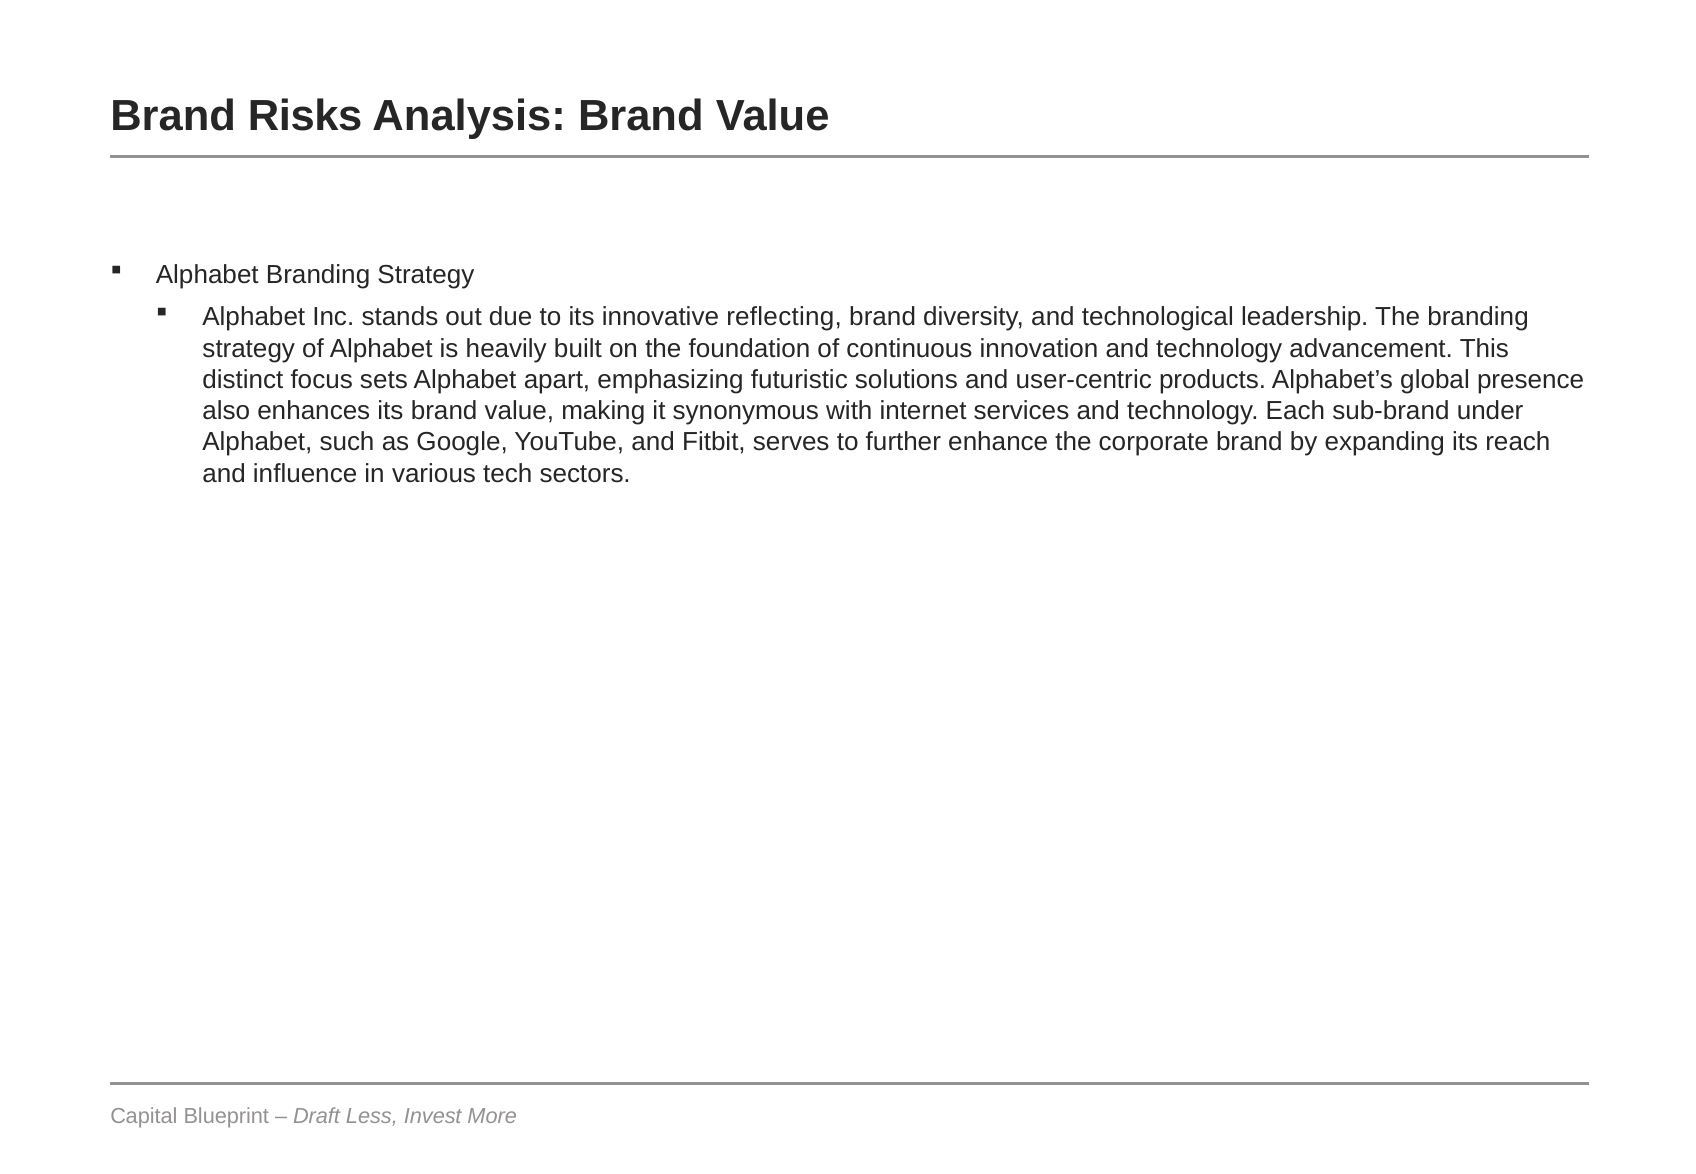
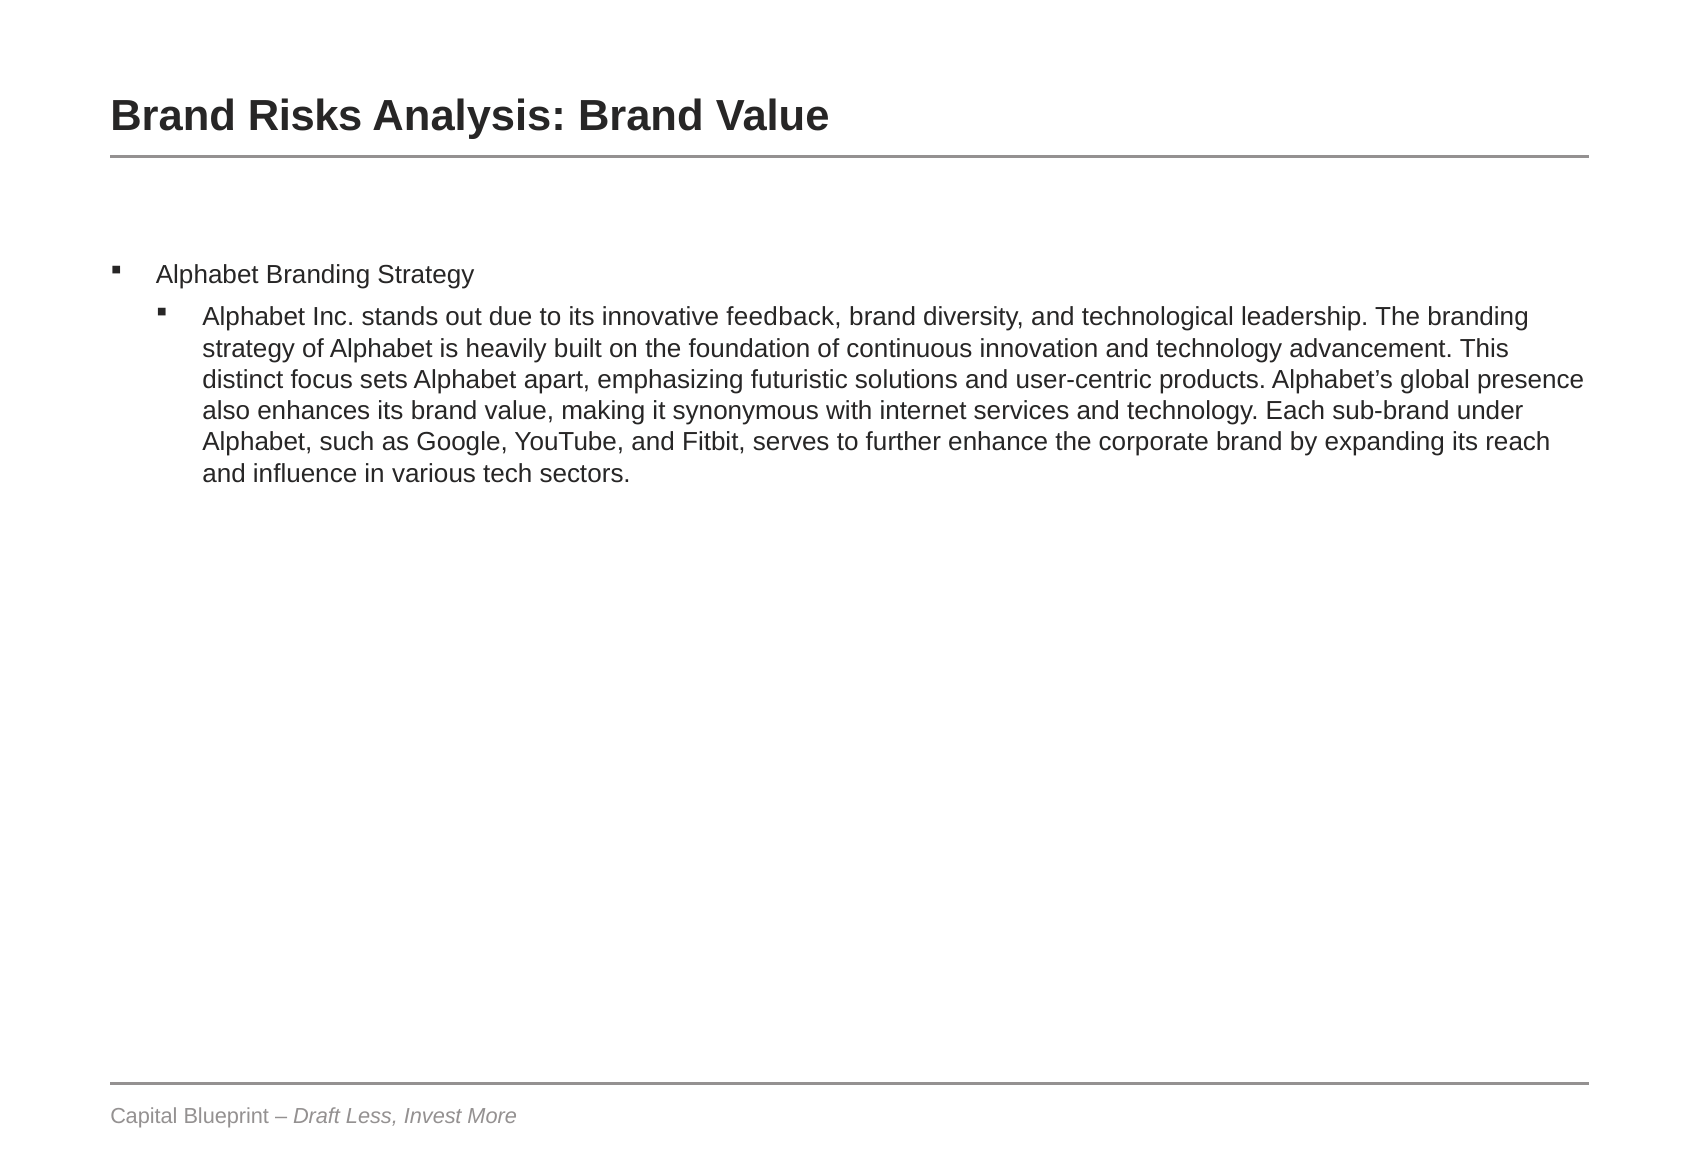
reflecting: reflecting -> feedback (784, 317)
